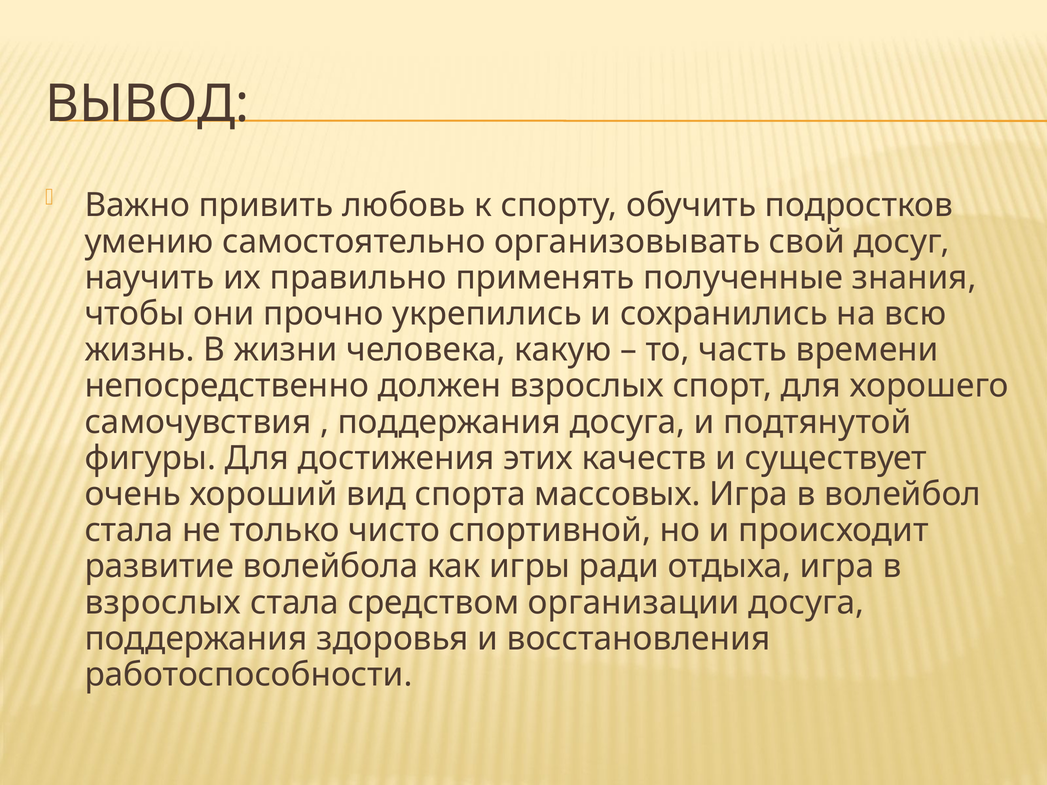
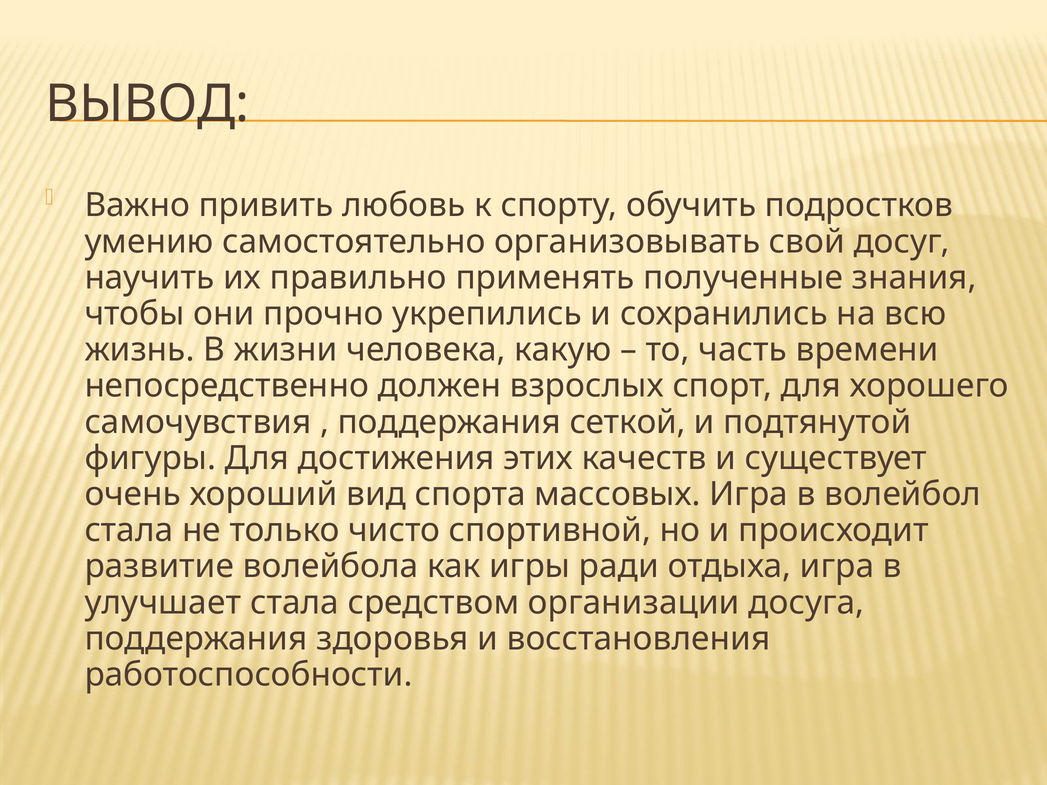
поддержания досуга: досуга -> сеткой (628, 422)
взрослых: взрослых -> улучшает (163, 603)
